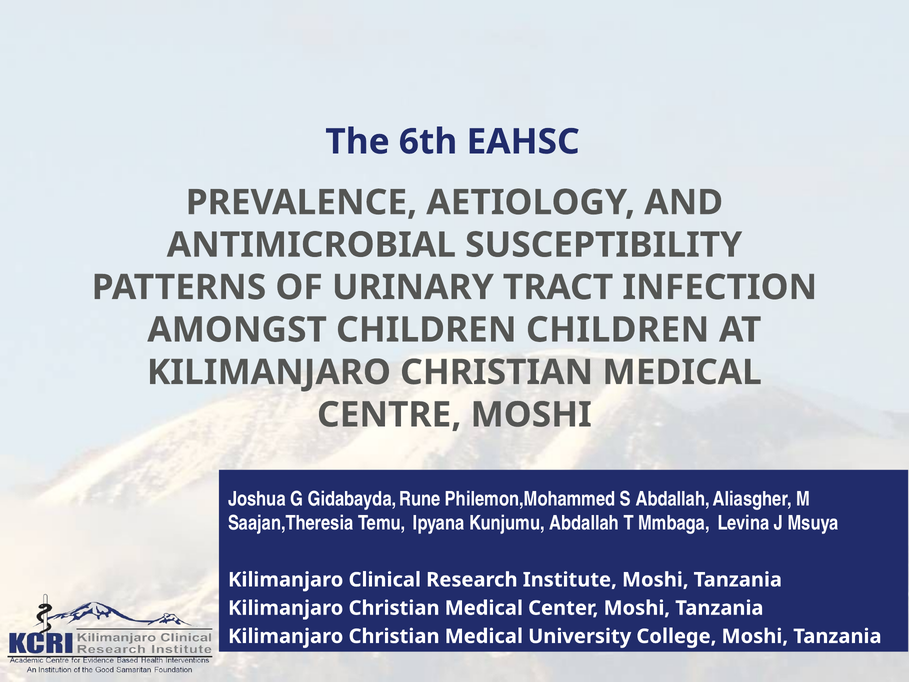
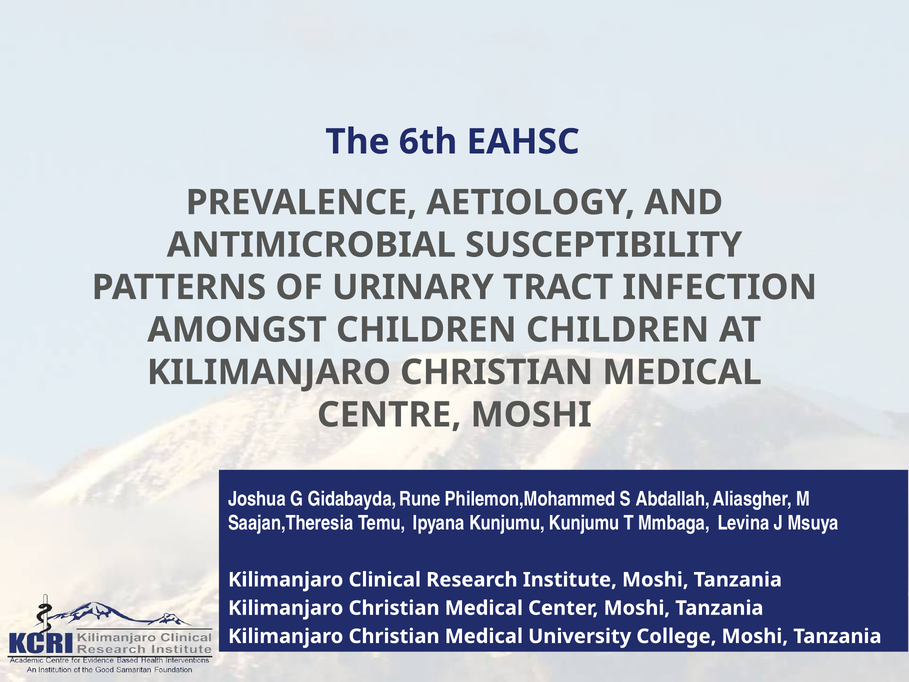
Kunjumu Abdallah: Abdallah -> Kunjumu (584, 523)
